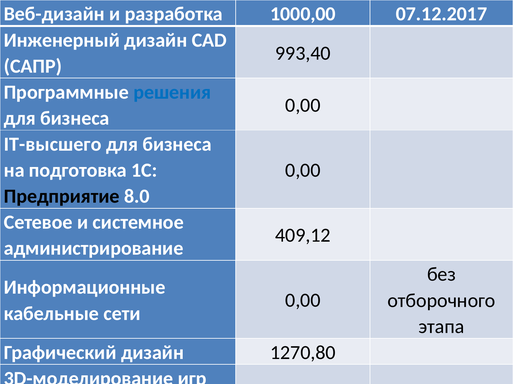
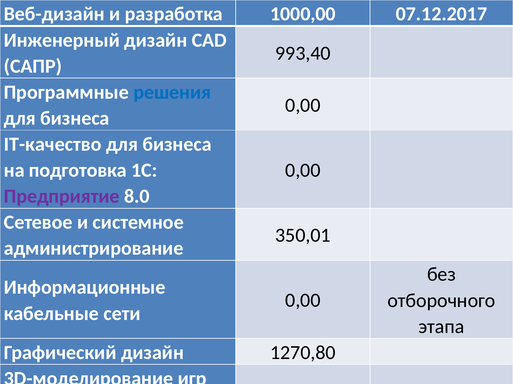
IT-высшего: IT-высшего -> IT-качество (53, 145)
Предприятие colour: black -> purple (62, 197)
409,12: 409,12 -> 350,01 (303, 236)
